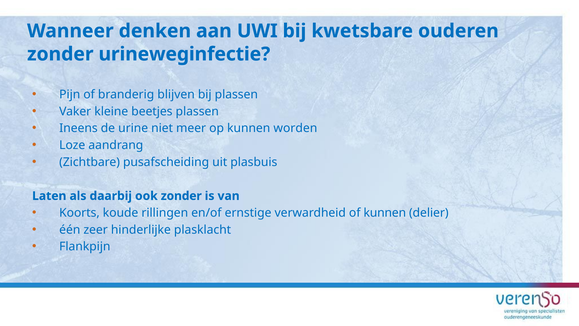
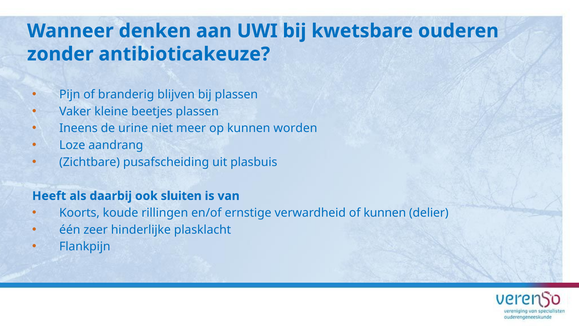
urineweginfectie: urineweginfectie -> antibioticakeuze (184, 54)
Laten: Laten -> Heeft (49, 196)
ook zonder: zonder -> sluiten (181, 196)
